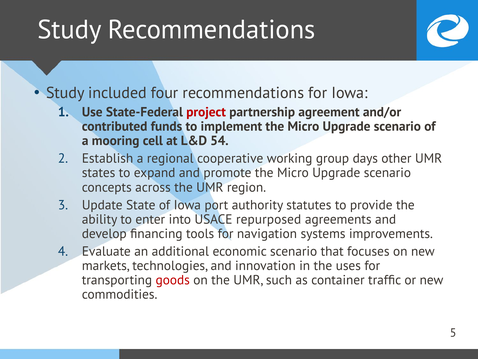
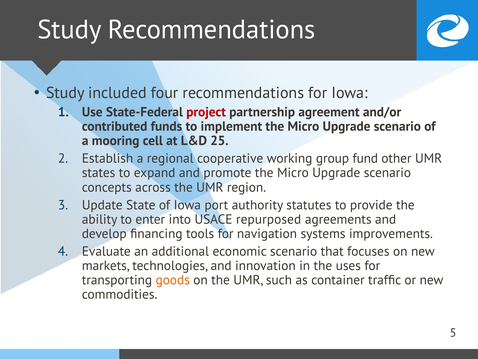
54: 54 -> 25 (219, 141)
days: days -> fund (365, 158)
goods colour: red -> orange (173, 280)
